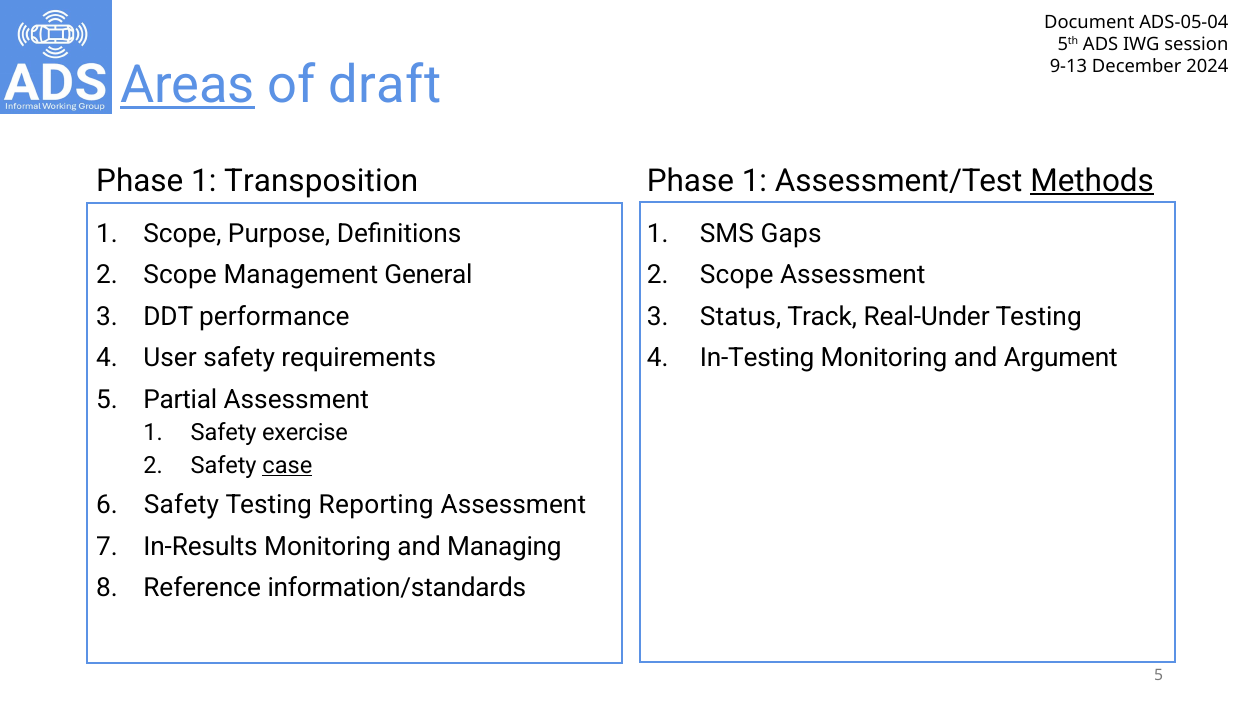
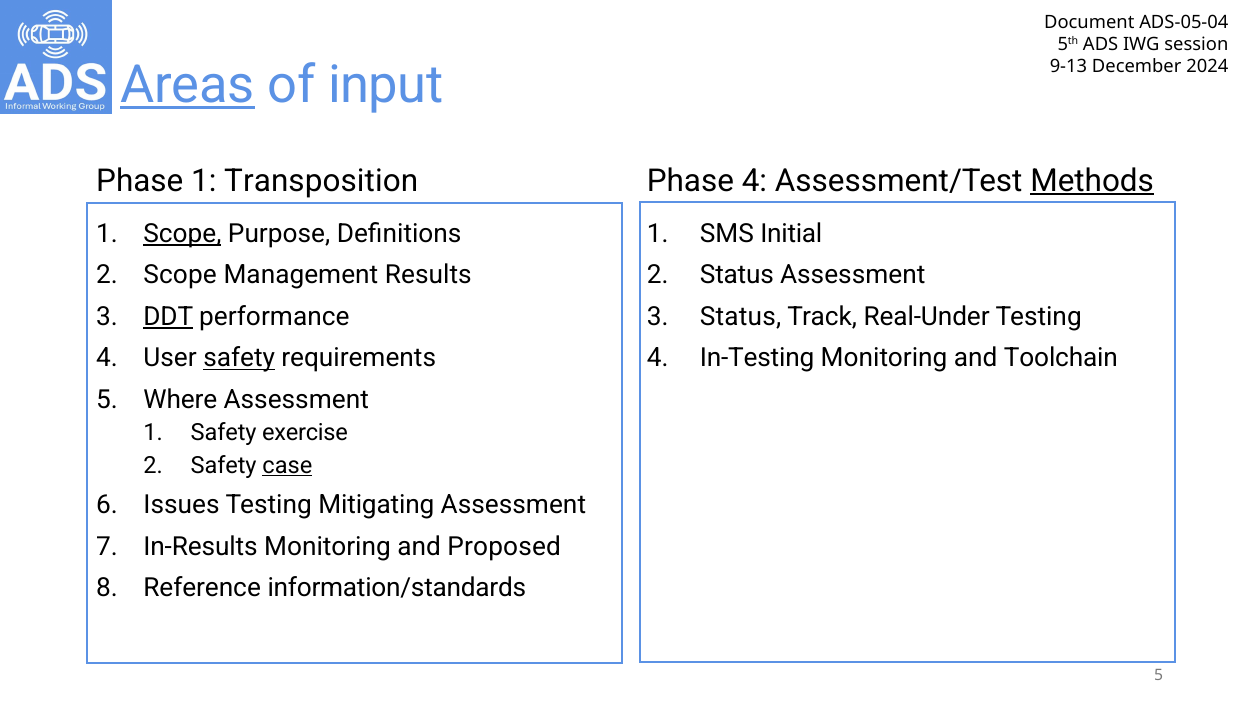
draft: draft -> input (386, 85)
1: 1 -> 4 (754, 181)
Scope underline: none -> present (182, 234)
Gaps: Gaps -> Initial (791, 234)
General: General -> Results (428, 275)
Scope: Scope -> Status (737, 275)
DDT underline: none -> present (168, 317)
safety underline: none -> present (239, 358)
Argument: Argument -> Toolchain (1061, 358)
Partial: Partial -> Where (180, 400)
Safety: Safety -> Issues (182, 505)
Reporting: Reporting -> Mitigating (376, 505)
Managing: Managing -> Proposed (504, 547)
